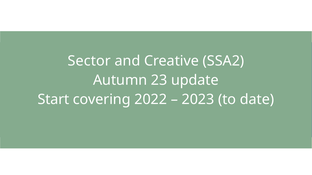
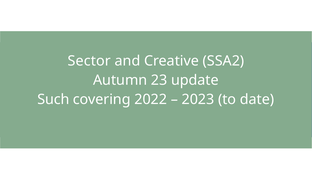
Start: Start -> Such (53, 100)
